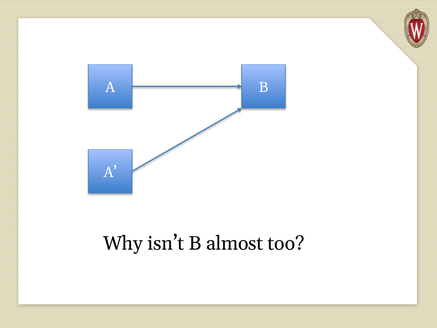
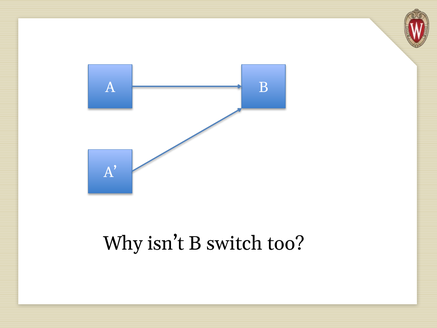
almost: almost -> switch (235, 243)
